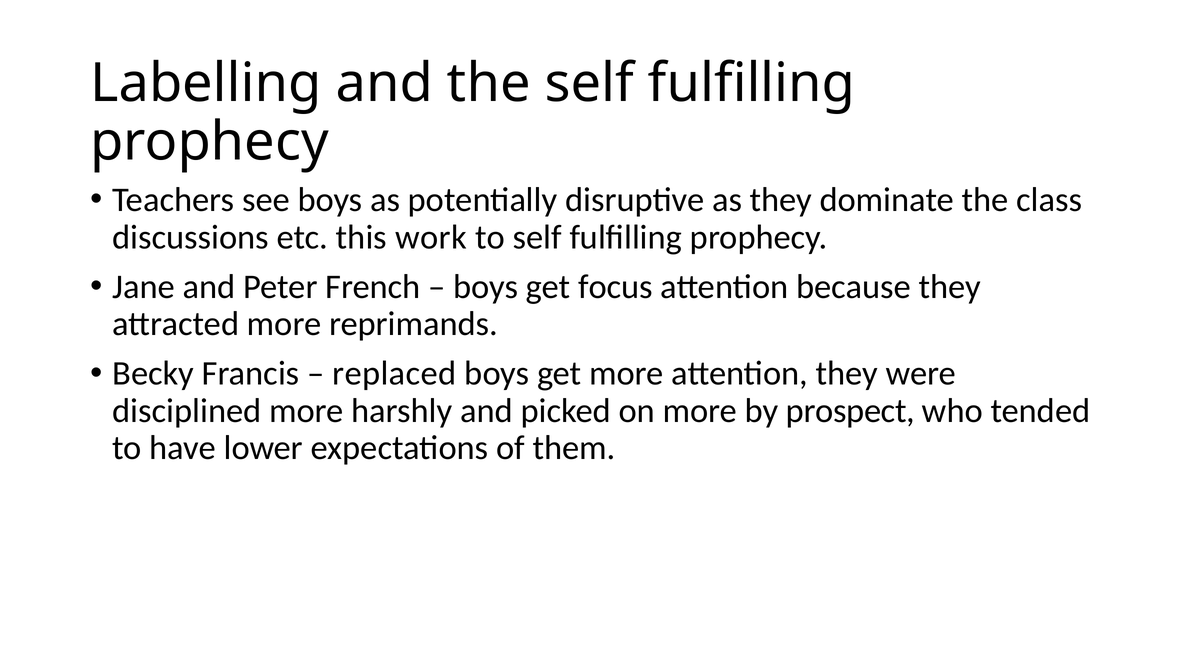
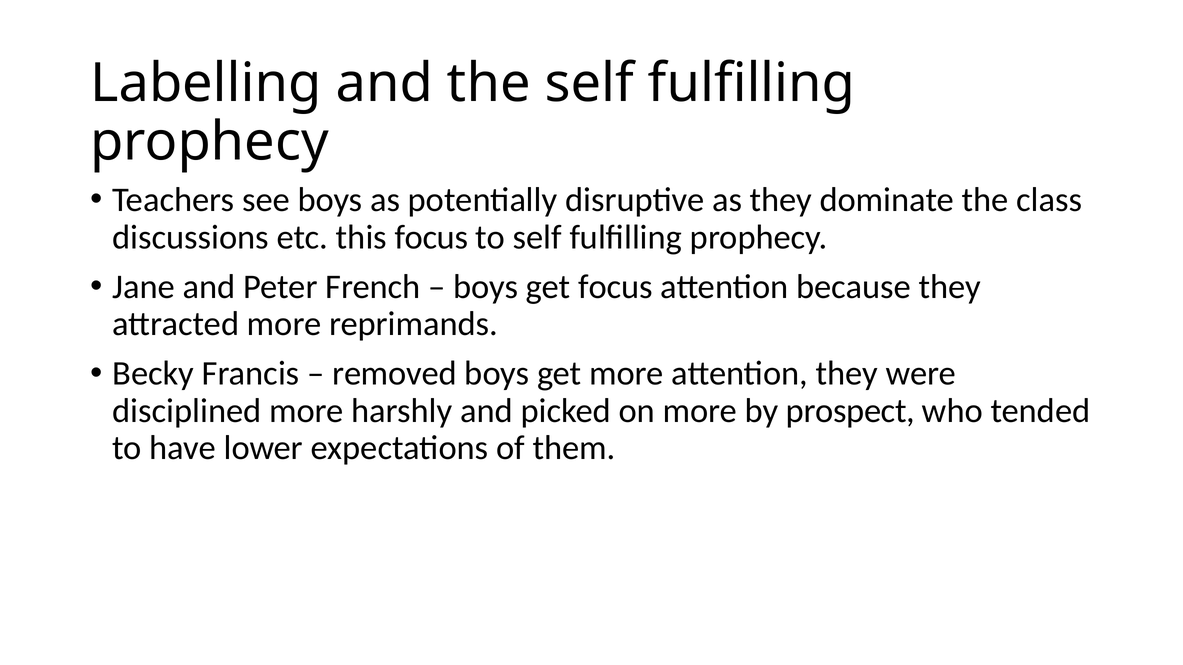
this work: work -> focus (431, 237)
replaced: replaced -> removed (395, 374)
